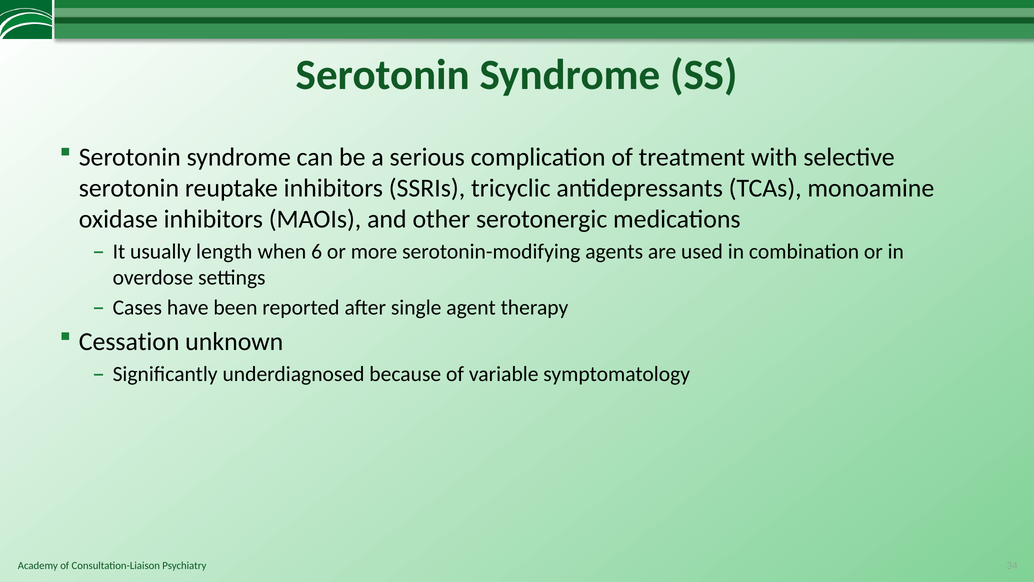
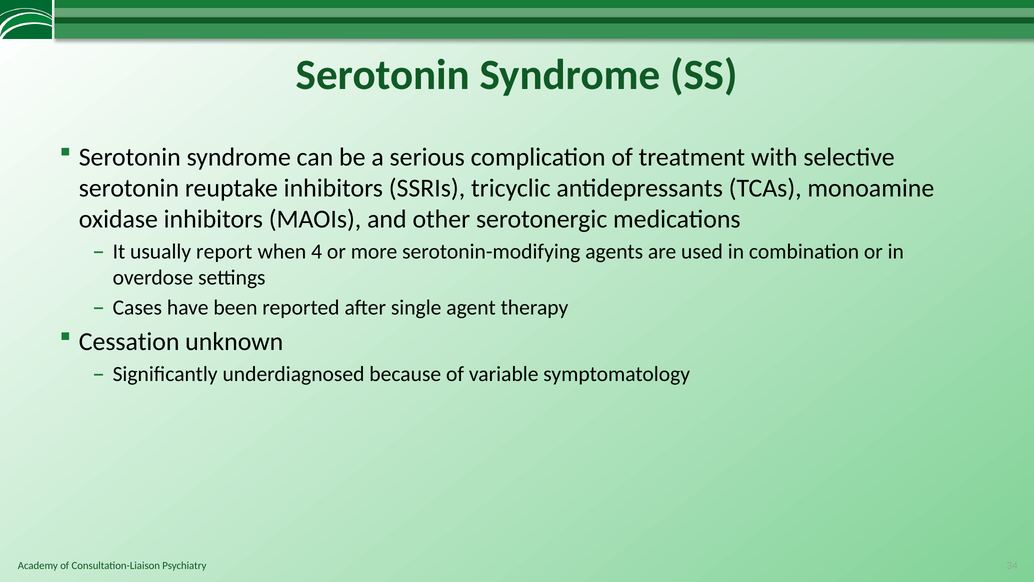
length: length -> report (224, 251)
6: 6 -> 4 (317, 251)
